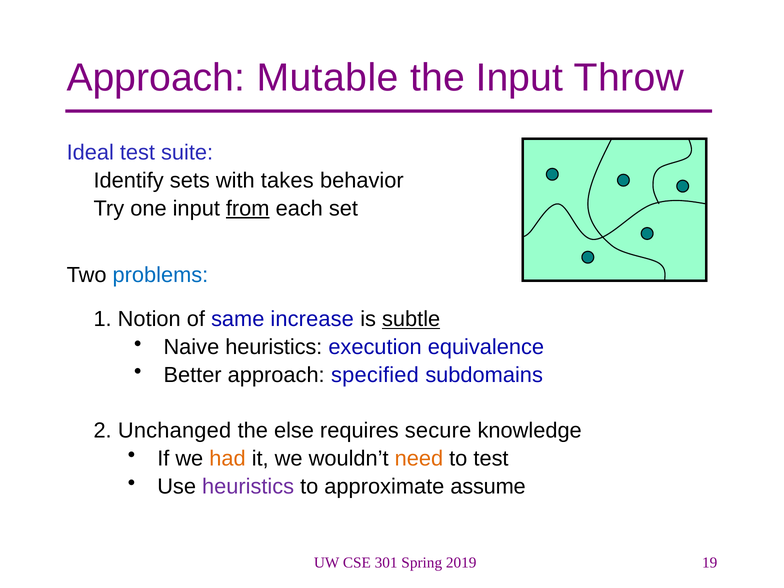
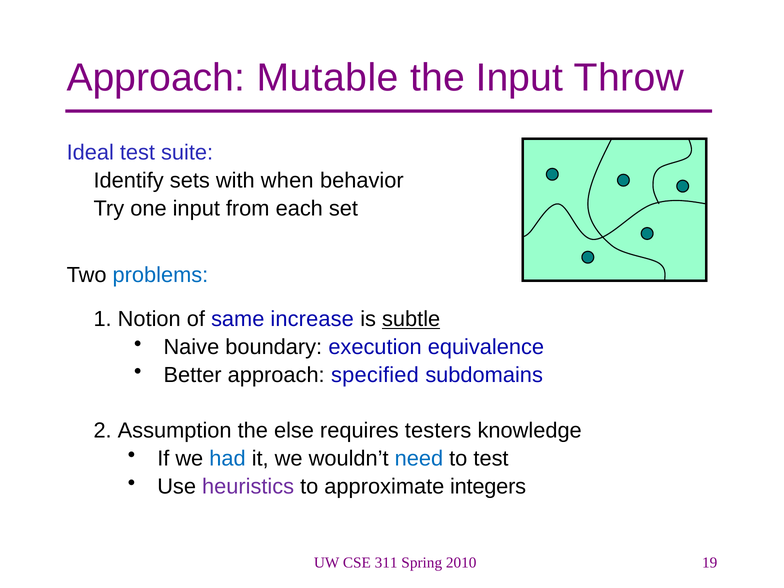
takes: takes -> when (287, 181)
from underline: present -> none (248, 209)
Naive heuristics: heuristics -> boundary (274, 347)
Unchanged: Unchanged -> Assumption (175, 431)
secure: secure -> testers (438, 431)
had colour: orange -> blue (227, 458)
need colour: orange -> blue (419, 458)
assume: assume -> integers (488, 486)
301: 301 -> 311 (386, 563)
2019: 2019 -> 2010 (461, 563)
